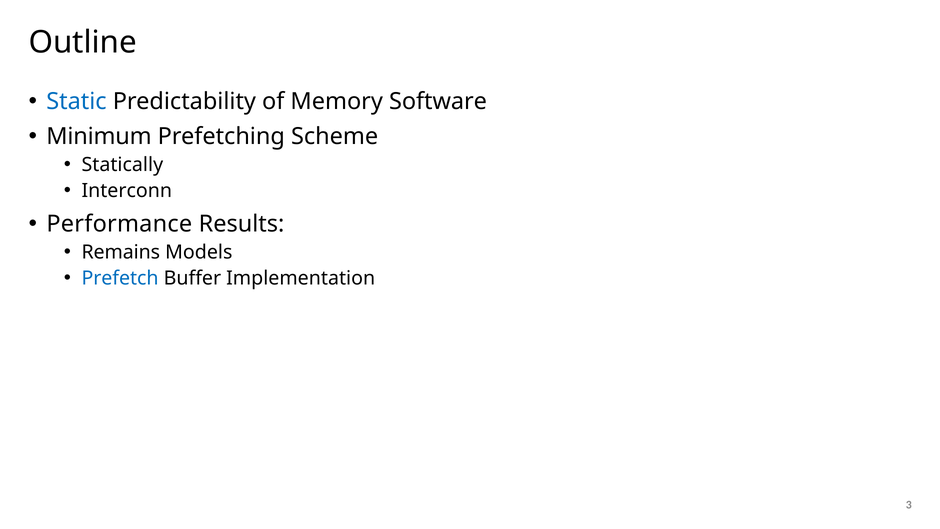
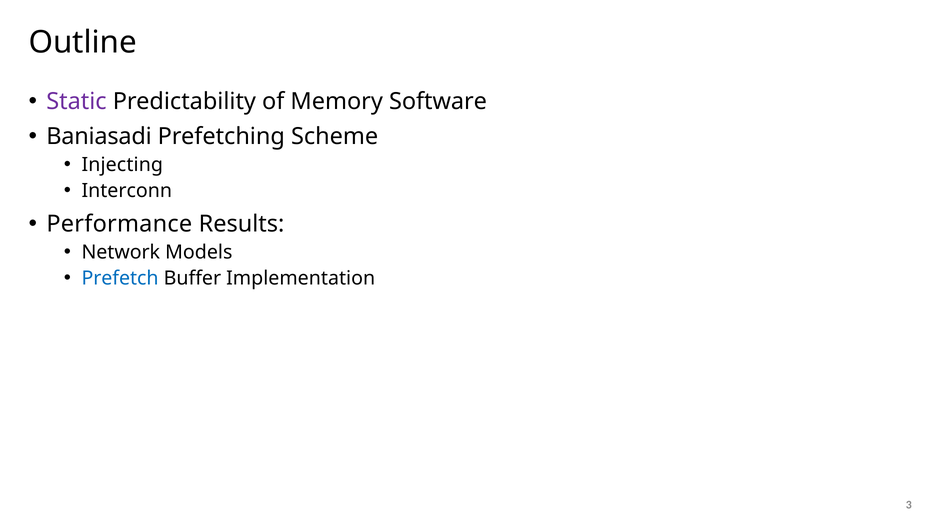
Static colour: blue -> purple (76, 101)
Minimum: Minimum -> Baniasadi (99, 137)
Statically: Statically -> Injecting (122, 165)
Remains: Remains -> Network (121, 252)
